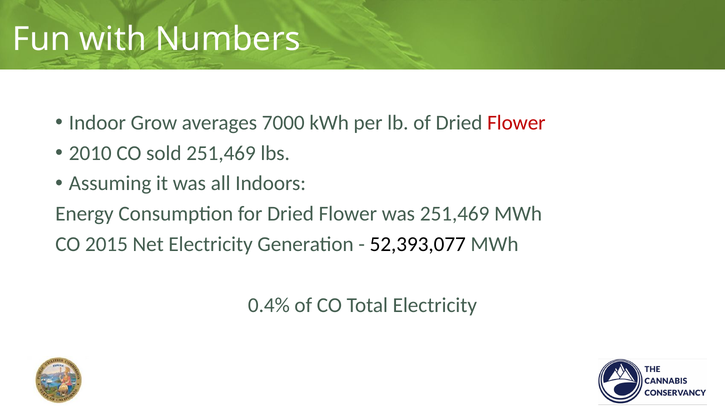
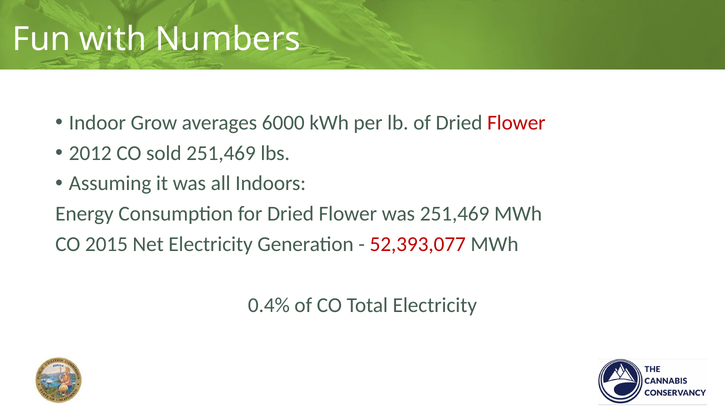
7000: 7000 -> 6000 (283, 123)
2010: 2010 -> 2012 (90, 153)
52,393,077 colour: black -> red (418, 244)
